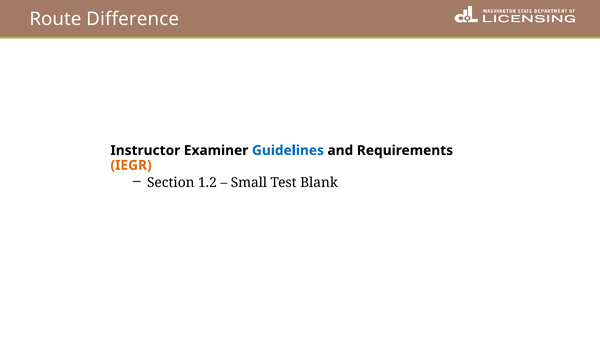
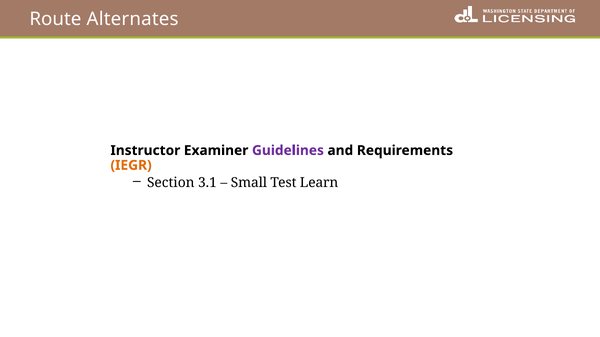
Difference: Difference -> Alternates (133, 19)
Guidelines colour: blue -> purple (288, 151)
1.2: 1.2 -> 3.1 (207, 183)
Blank: Blank -> Learn (319, 183)
